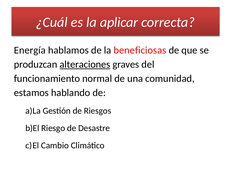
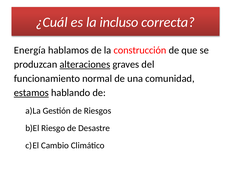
aplicar: aplicar -> incluso (119, 22)
beneficiosas: beneficiosas -> construcción (140, 50)
estamos underline: none -> present (31, 93)
